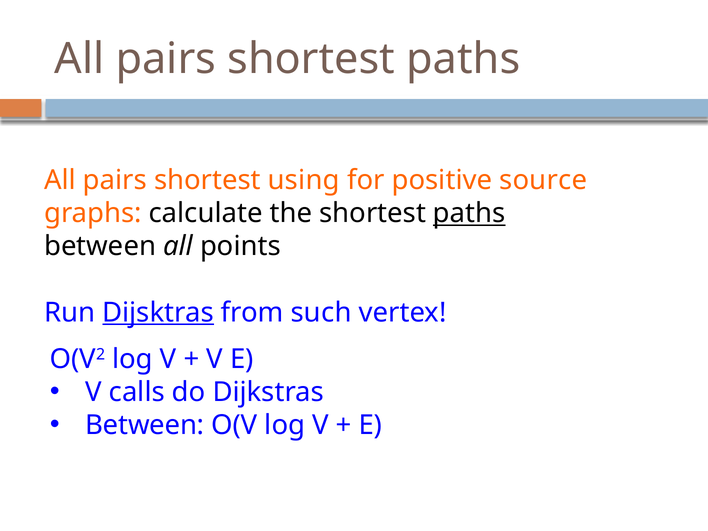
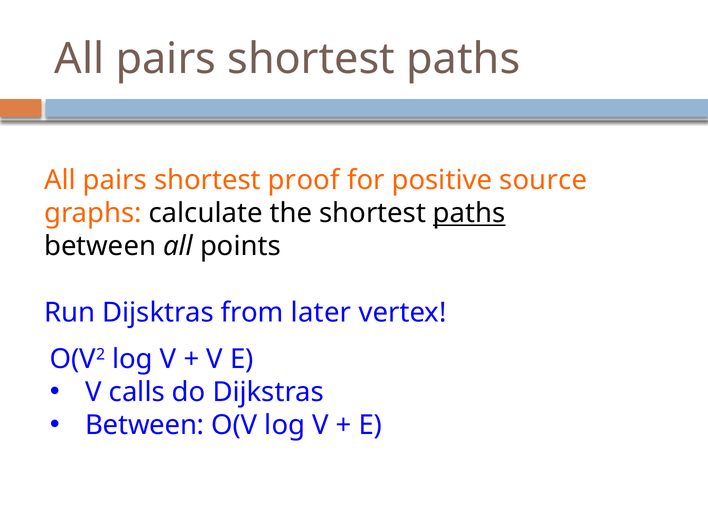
using: using -> proof (304, 180)
Dijsktras underline: present -> none (158, 312)
such: such -> later (321, 312)
